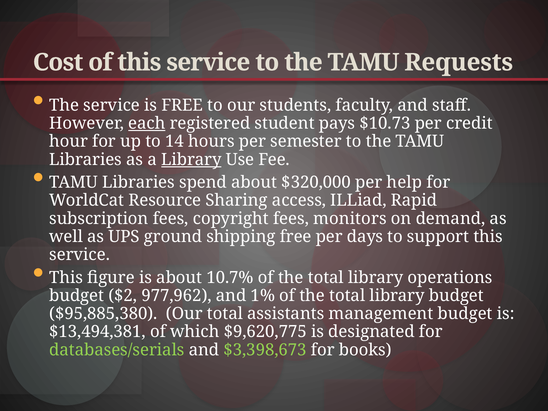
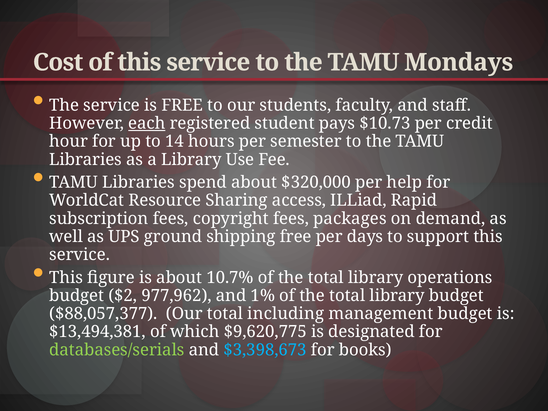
Requests: Requests -> Mondays (459, 62)
Library underline: present -> none (191, 159)
monitors: monitors -> packages (350, 219)
$95,885,380: $95,885,380 -> $88,057,377 (103, 314)
assistants: assistants -> including (286, 314)
$3,398,673 colour: light green -> light blue (265, 350)
